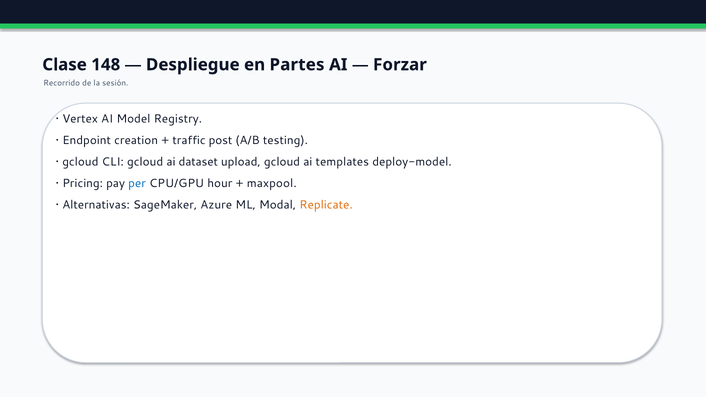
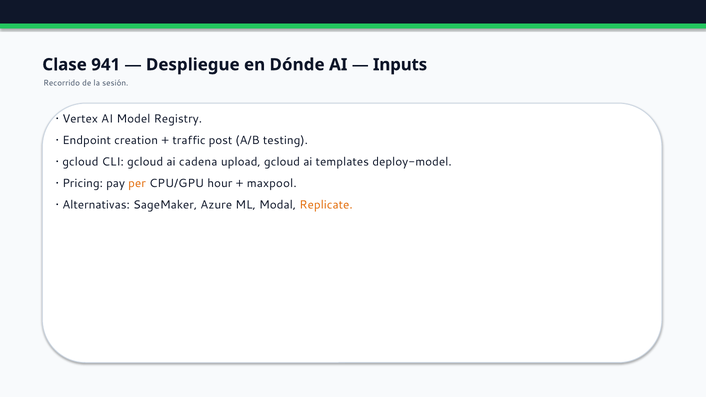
148: 148 -> 941 (106, 65)
Partes: Partes -> Dónde (297, 65)
Forzar: Forzar -> Inputs (400, 65)
dataset: dataset -> cadena (198, 162)
per colour: blue -> orange (137, 183)
